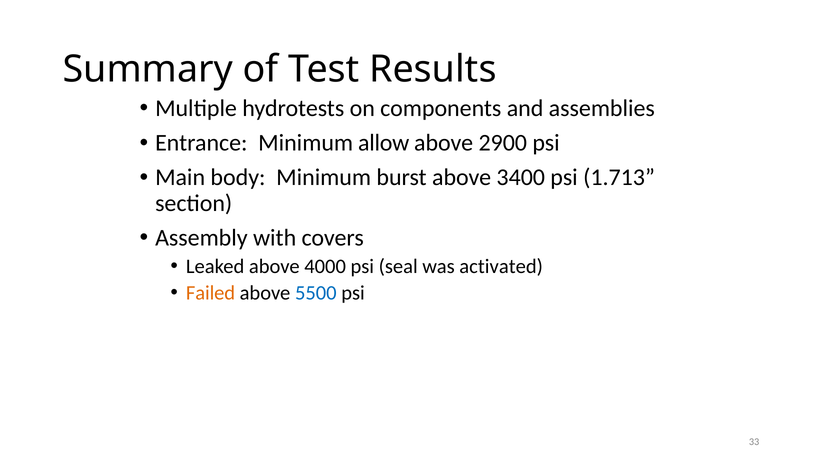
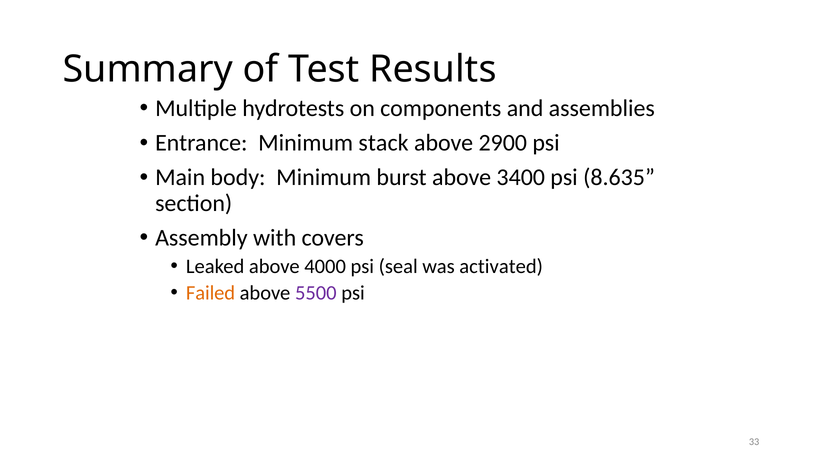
allow: allow -> stack (384, 143)
1.713: 1.713 -> 8.635 (619, 177)
5500 colour: blue -> purple (316, 292)
